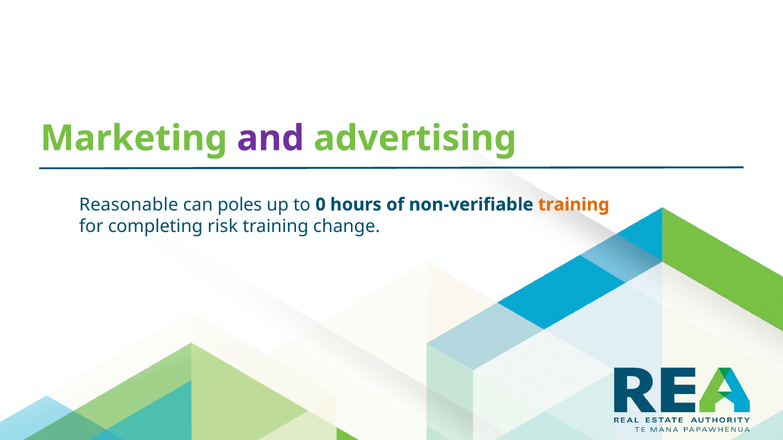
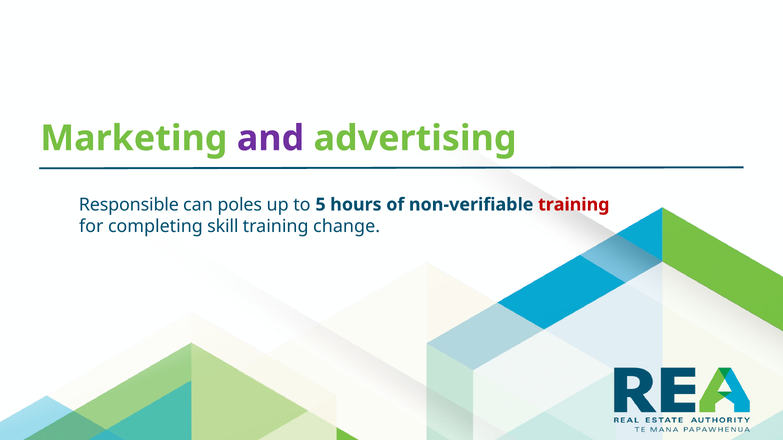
Reasonable: Reasonable -> Responsible (129, 205)
0: 0 -> 5 (321, 205)
training colour: orange -> red (574, 205)
risk: risk -> skill (223, 226)
